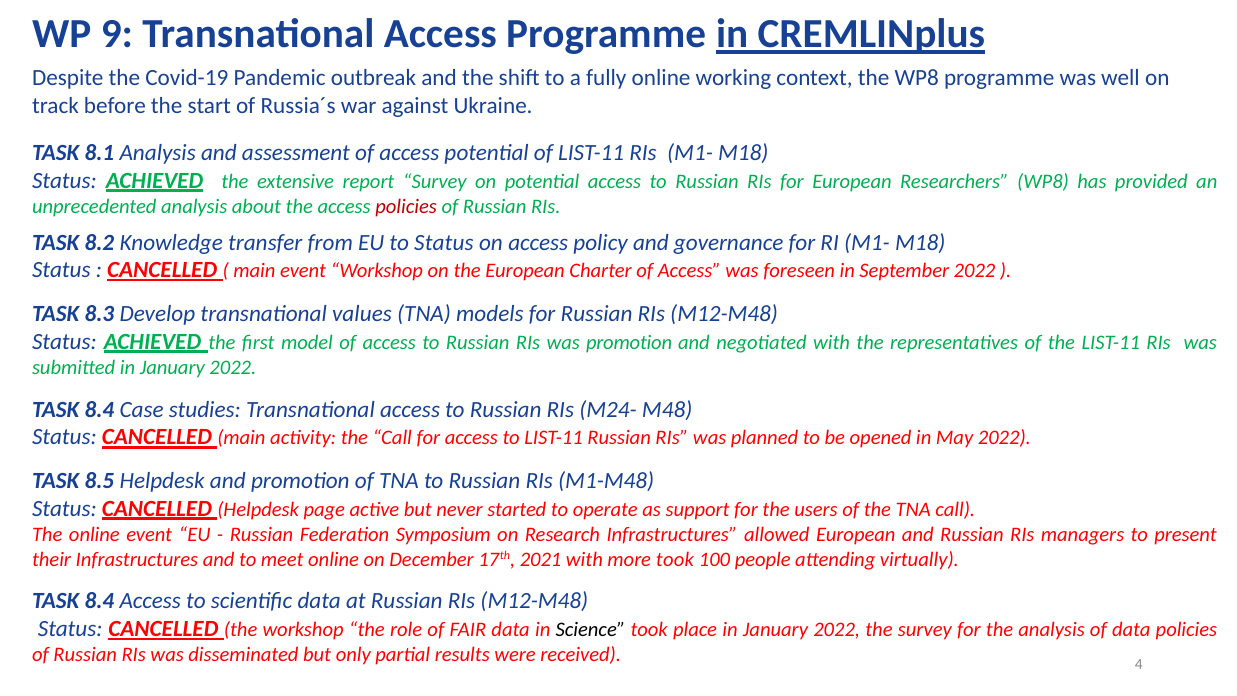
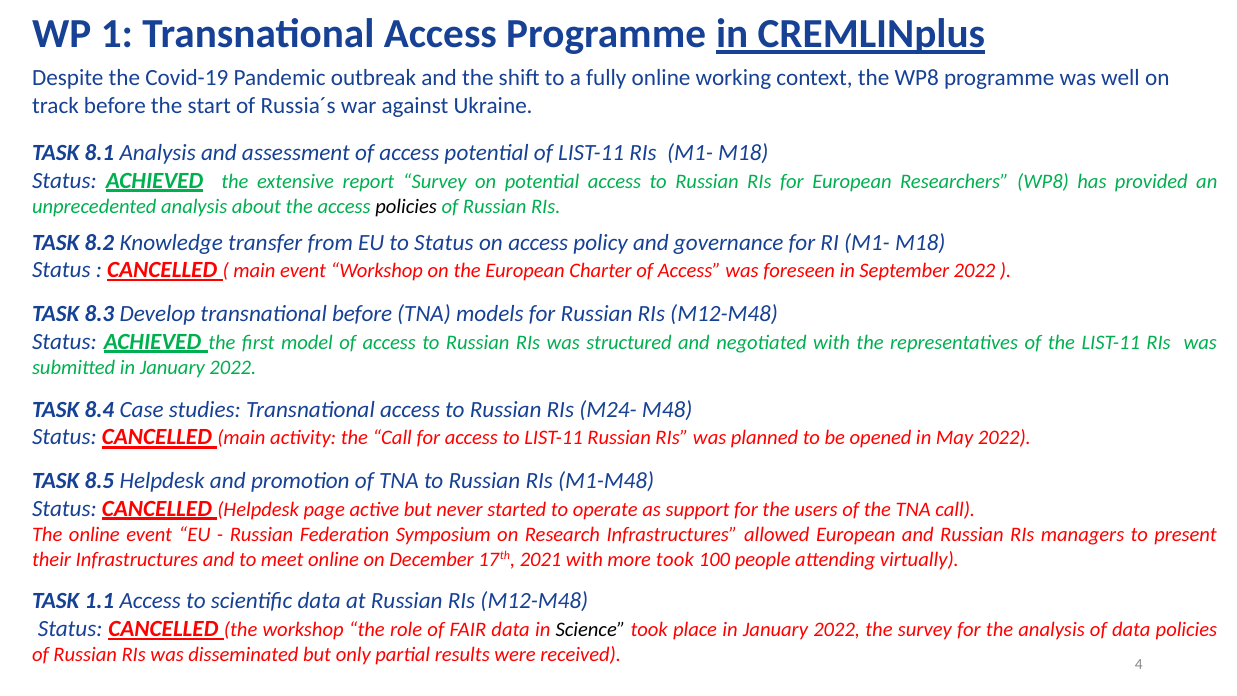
9: 9 -> 1 (117, 34)
policies colour: red -> black (406, 207)
transnational values: values -> before (362, 313)
was promotion: promotion -> structured (629, 342)
8.4: 8.4 -> 1.1 (99, 601)
